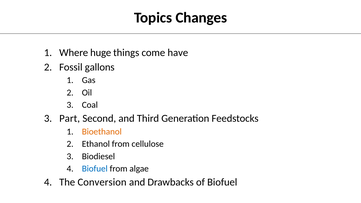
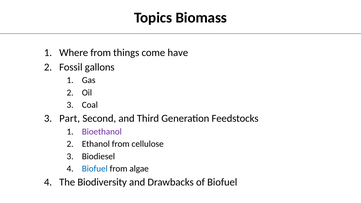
Changes: Changes -> Biomass (201, 18)
Where huge: huge -> from (101, 53)
Bioethanol colour: orange -> purple (102, 132)
Conversion: Conversion -> Biodiversity (102, 182)
